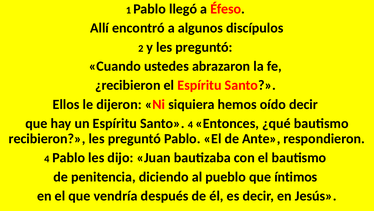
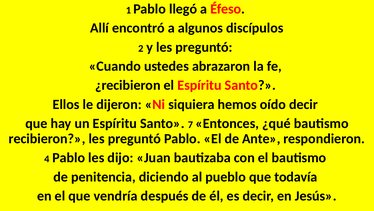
Santo 4: 4 -> 7 (190, 124)
íntimos: íntimos -> todavía (296, 176)
